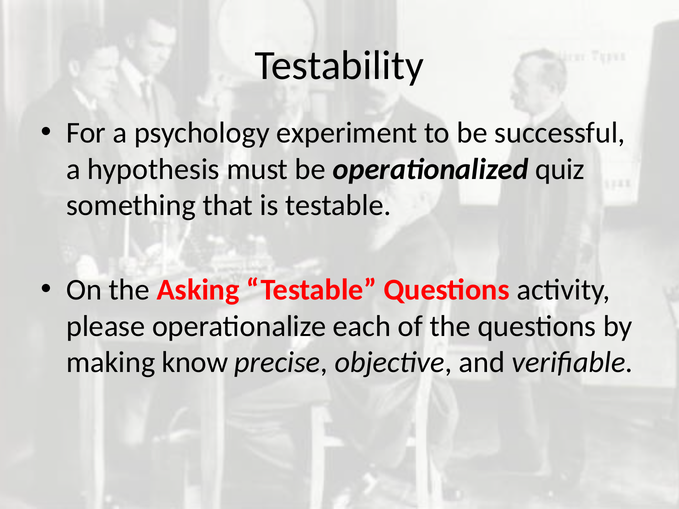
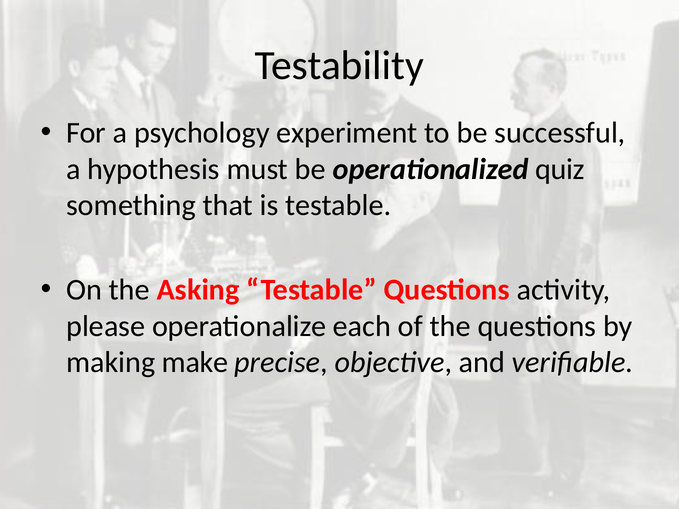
know: know -> make (195, 363)
